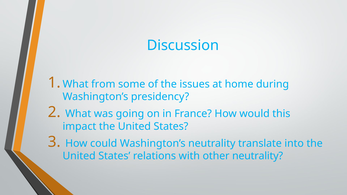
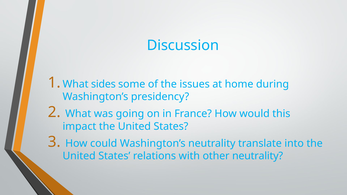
from: from -> sides (103, 84)
